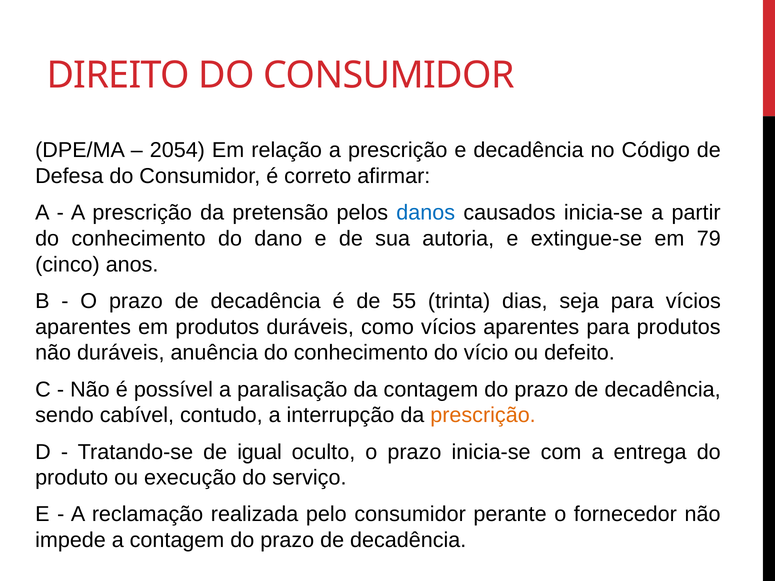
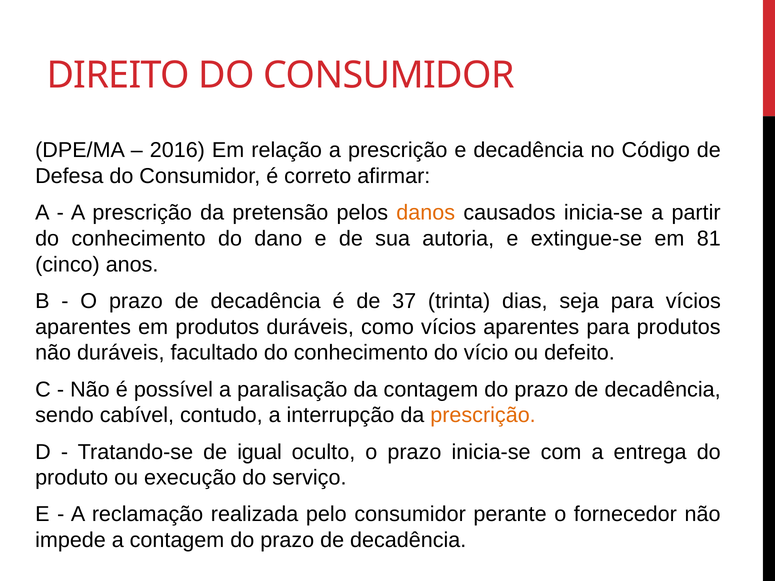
2054: 2054 -> 2016 (177, 150)
danos colour: blue -> orange (426, 213)
79: 79 -> 81 (709, 239)
55: 55 -> 37 (404, 301)
anuência: anuência -> facultado (214, 353)
